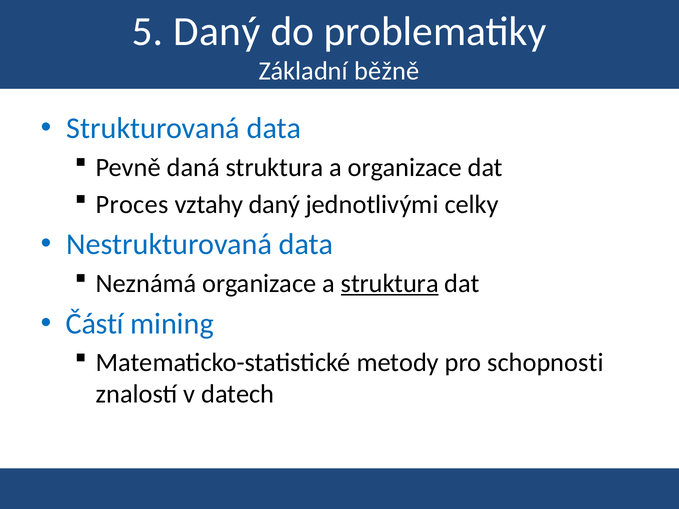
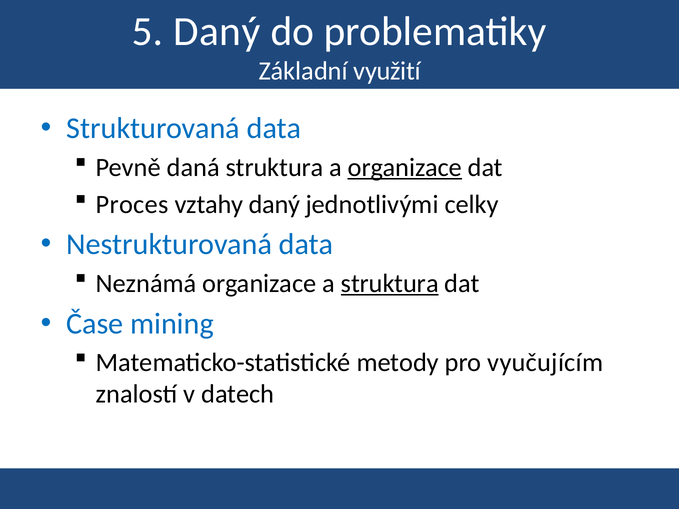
běžně: běžně -> využití (387, 71)
organizace underline: none -> present (405, 167)
Částí: Částí -> Čase (95, 324)
schopnosti: schopnosti -> vyučujícím (545, 363)
